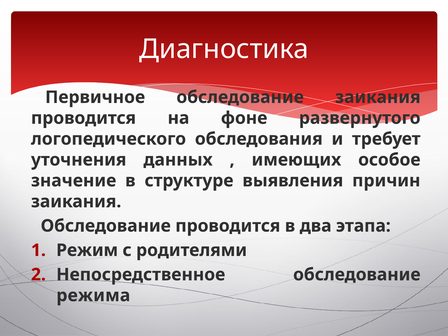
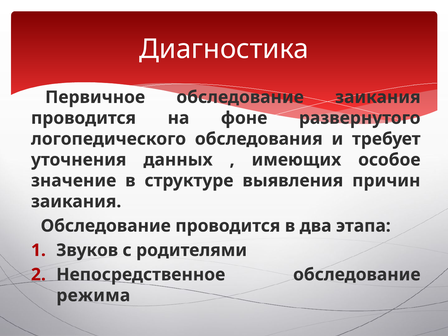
Режим: Режим -> Звуков (87, 250)
